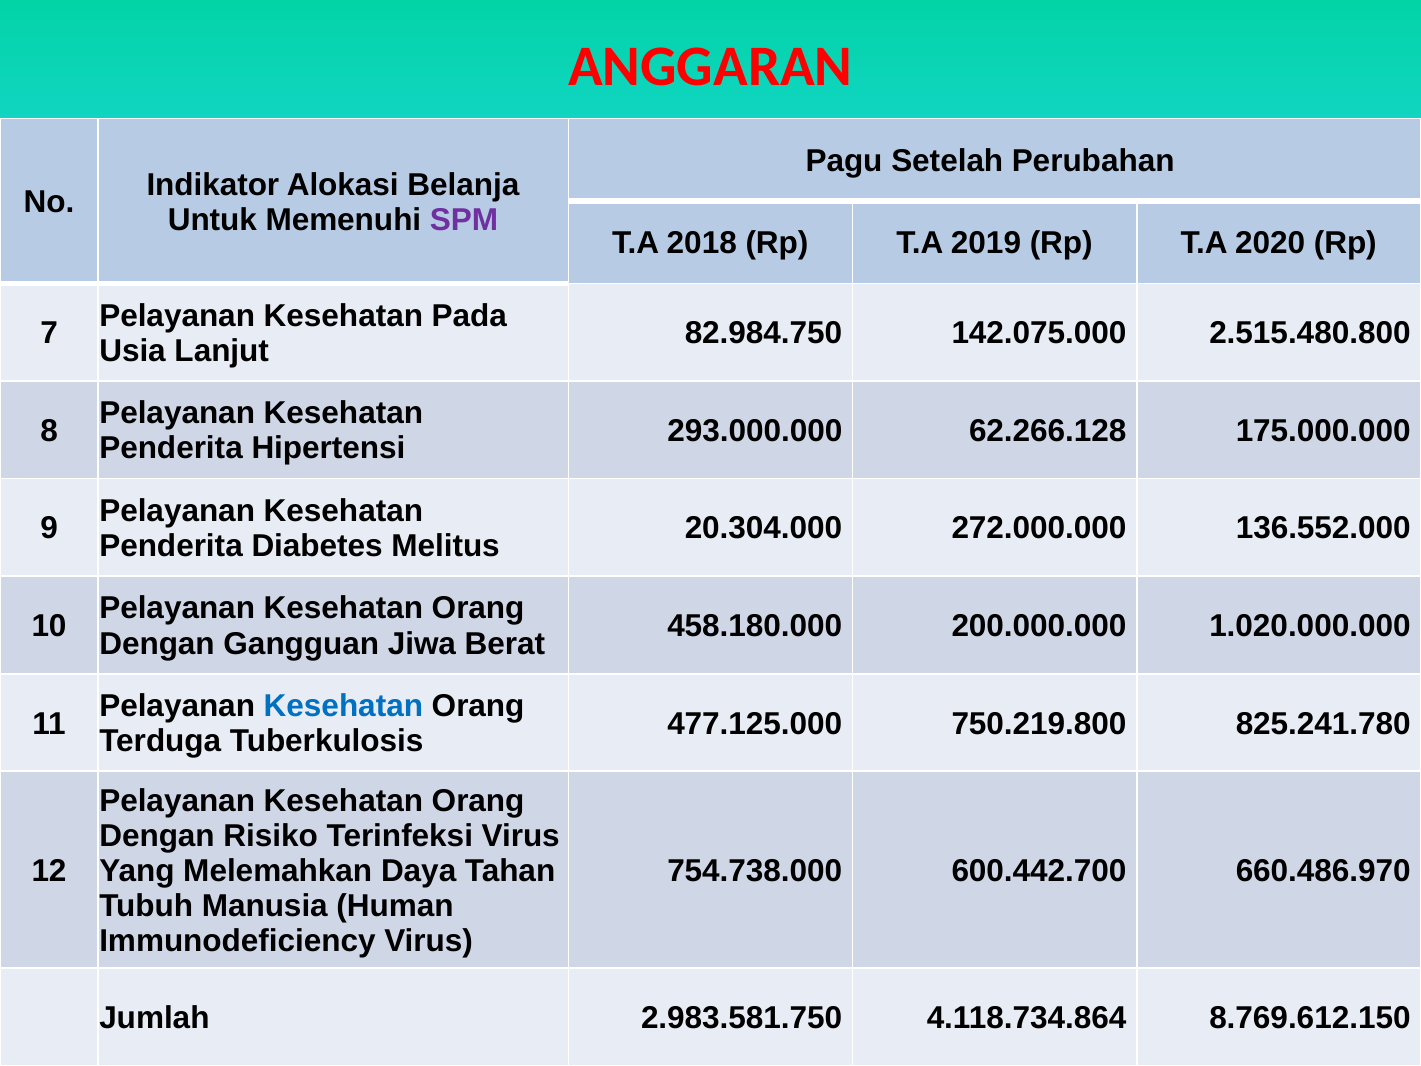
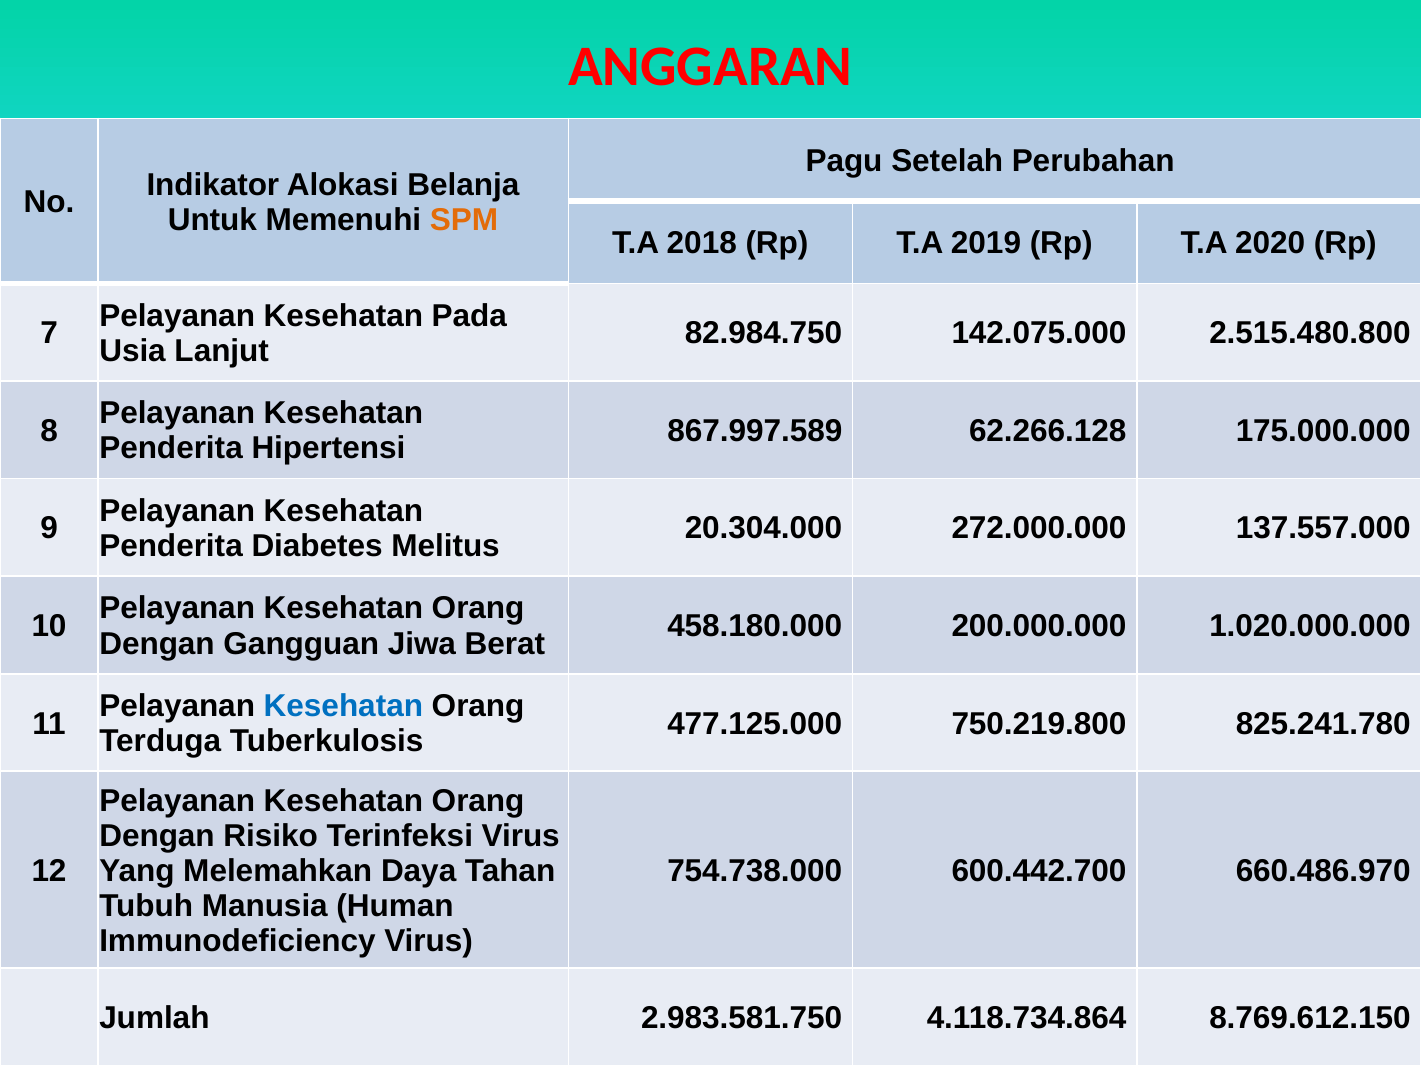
SPM colour: purple -> orange (464, 220)
293.000.000: 293.000.000 -> 867.997.589 (755, 431)
136.552.000: 136.552.000 -> 137.557.000 (1323, 528)
